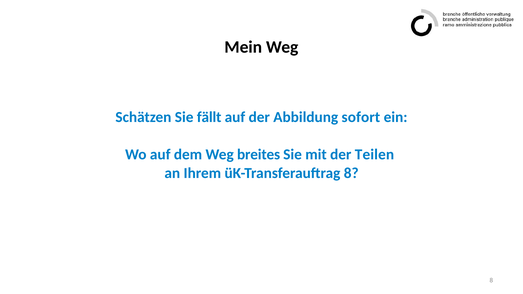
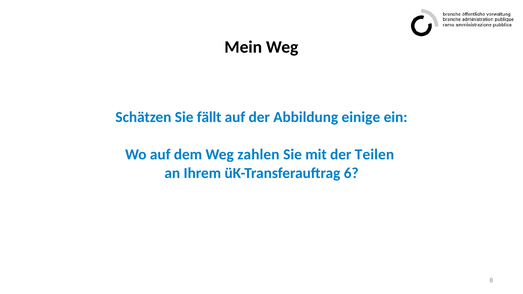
sofort: sofort -> einige (361, 117)
breites: breites -> zahlen (258, 155)
üK-Transferauftrag 8: 8 -> 6 (351, 173)
